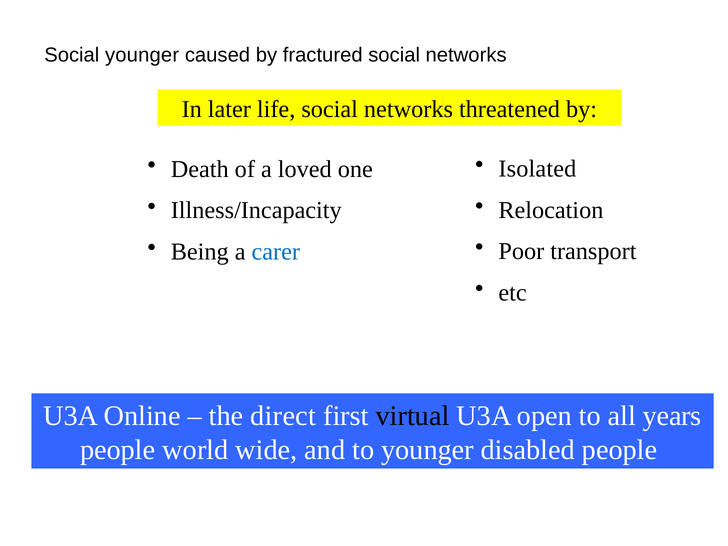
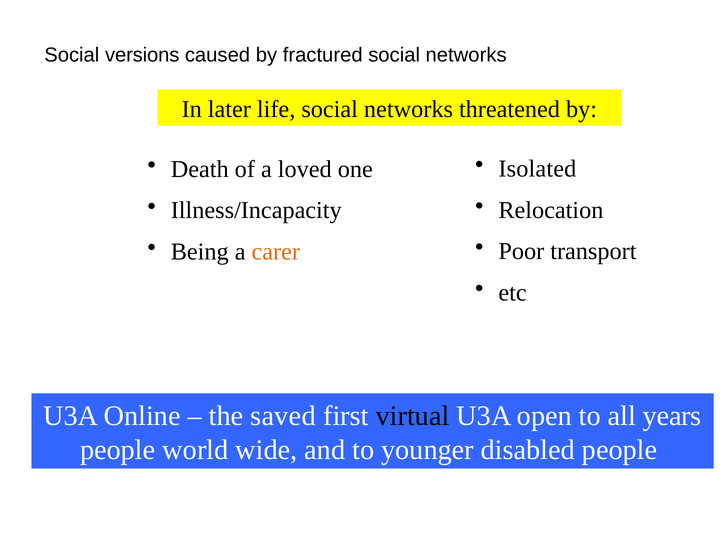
Social younger: younger -> versions (142, 55)
carer colour: blue -> orange (276, 252)
direct: direct -> saved (283, 416)
